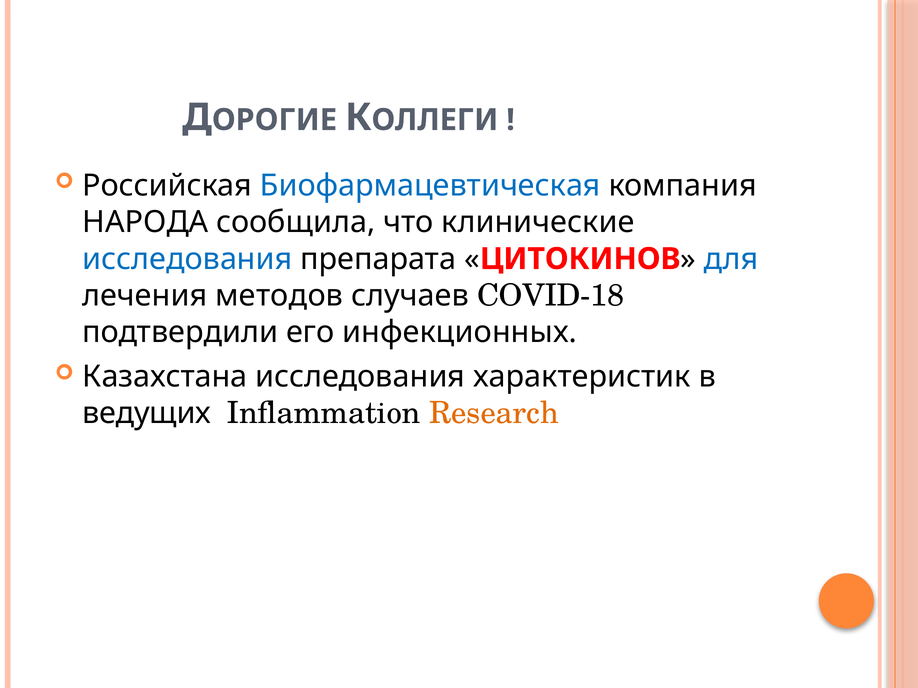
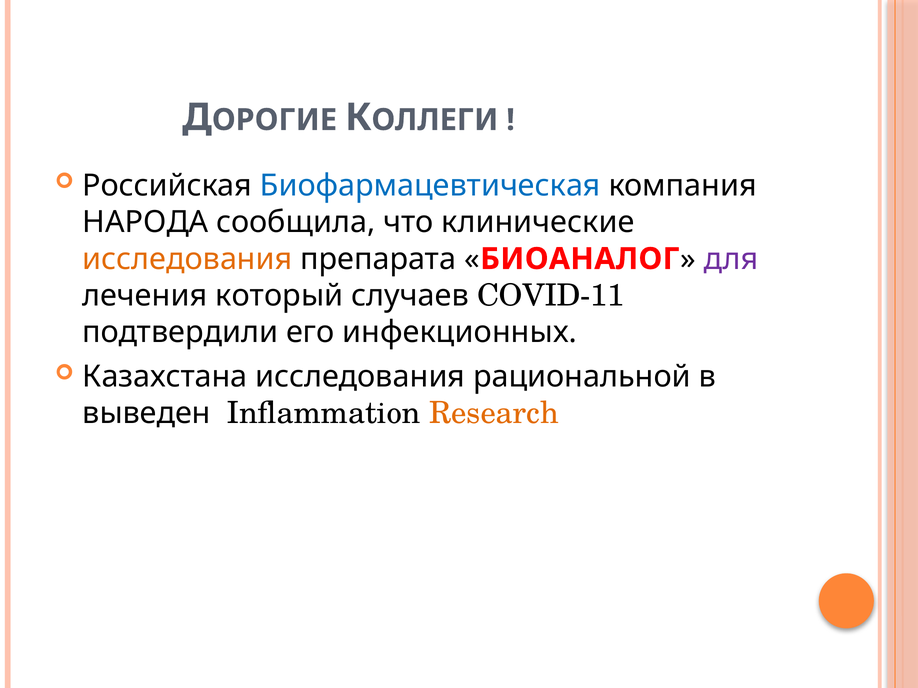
исследования colour: blue -> orange (187, 259)
ЦИТОКИНОВ: ЦИТОКИНОВ -> БИОАНАЛОГ (580, 259)
для colour: blue -> purple (731, 259)
методов: методов -> который (279, 296)
COVID-18: COVID-18 -> COVID-11 (551, 296)
характеристик: характеристик -> рациональной (582, 377)
ведущих: ведущих -> выведен (147, 414)
